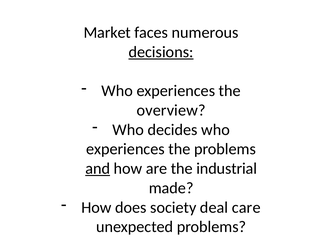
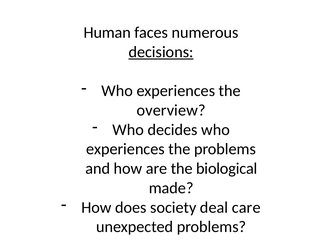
Market: Market -> Human (107, 32)
and underline: present -> none (98, 169)
industrial: industrial -> biological (227, 169)
